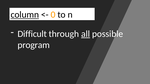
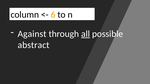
column underline: present -> none (25, 15)
0: 0 -> 6 (53, 15)
Difficult: Difficult -> Against (32, 34)
program: program -> abstract (34, 45)
